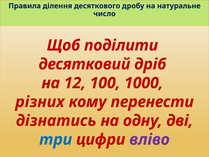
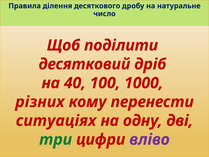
12: 12 -> 40 (75, 83)
дізнатись: дізнатись -> ситуаціях (56, 121)
три colour: blue -> green (56, 139)
